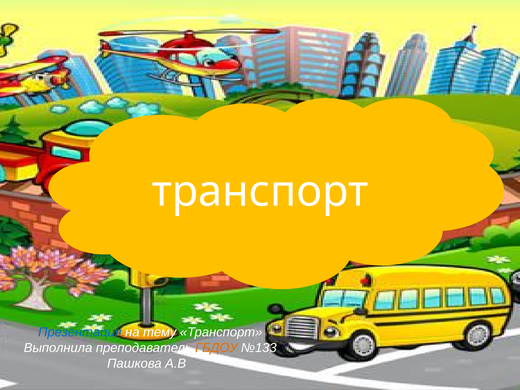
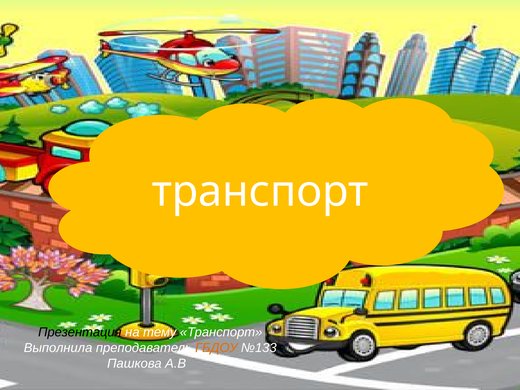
Презентация colour: blue -> black (80, 332)
